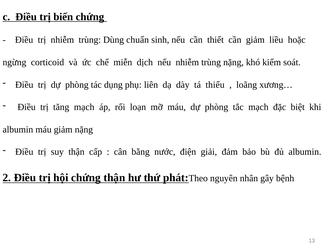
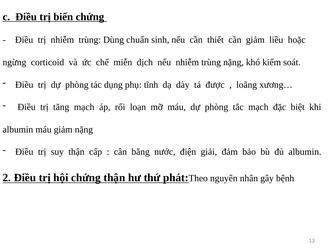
liên: liên -> tĩnh (151, 84)
thiểu: thiểu -> được (215, 84)
